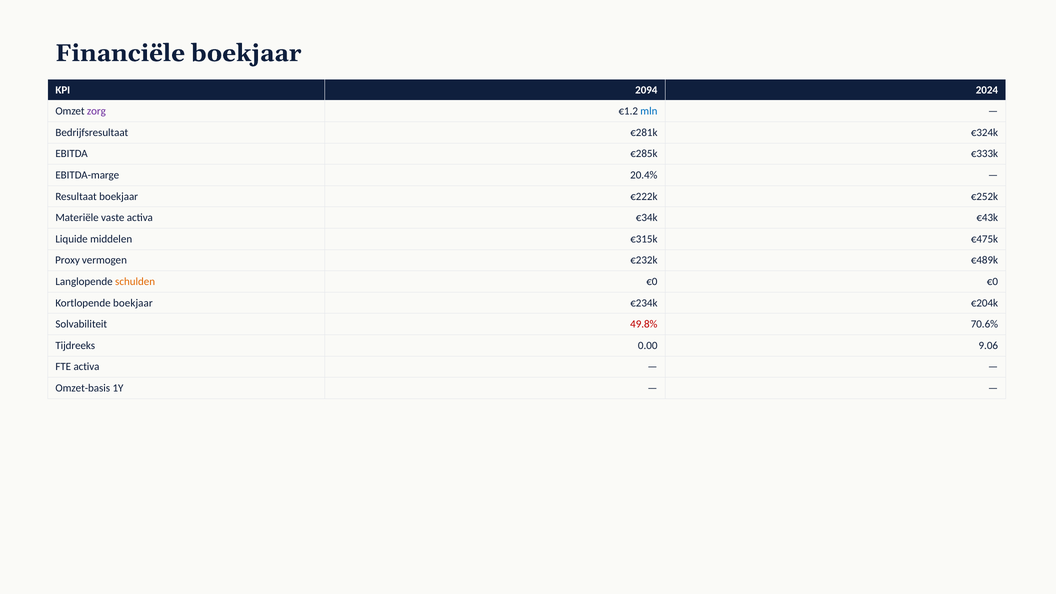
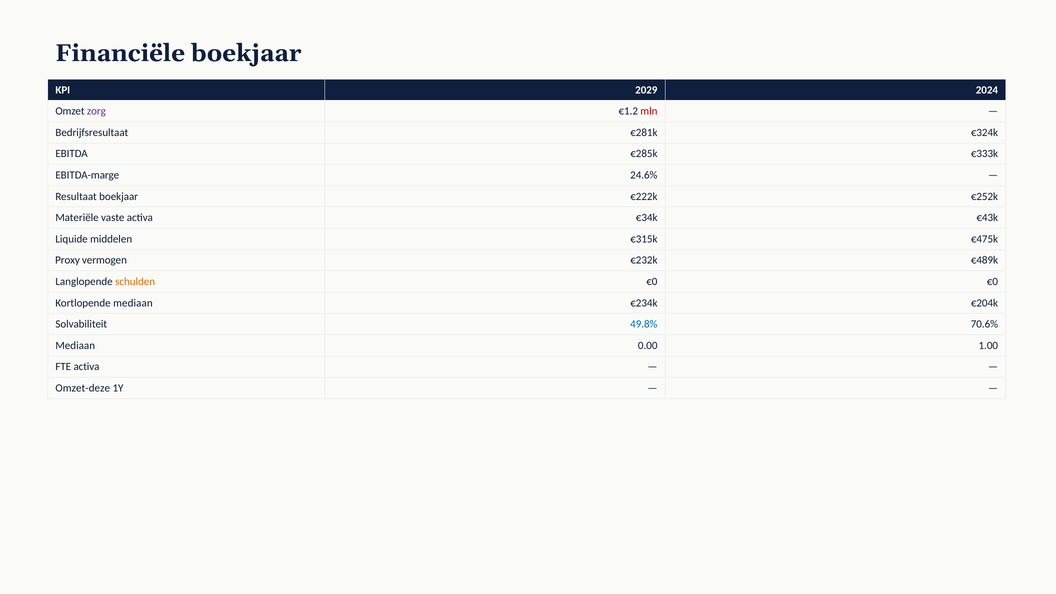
2094: 2094 -> 2029 (646, 90)
mln colour: blue -> red (649, 111)
20.4%: 20.4% -> 24.6% (644, 175)
Kortlopende boekjaar: boekjaar -> mediaan (133, 303)
49.8% colour: red -> blue (644, 324)
Tijdreeks: Tijdreeks -> Mediaan (75, 345)
9.06: 9.06 -> 1.00 (988, 345)
Omzet-basis: Omzet-basis -> Omzet-deze (83, 388)
